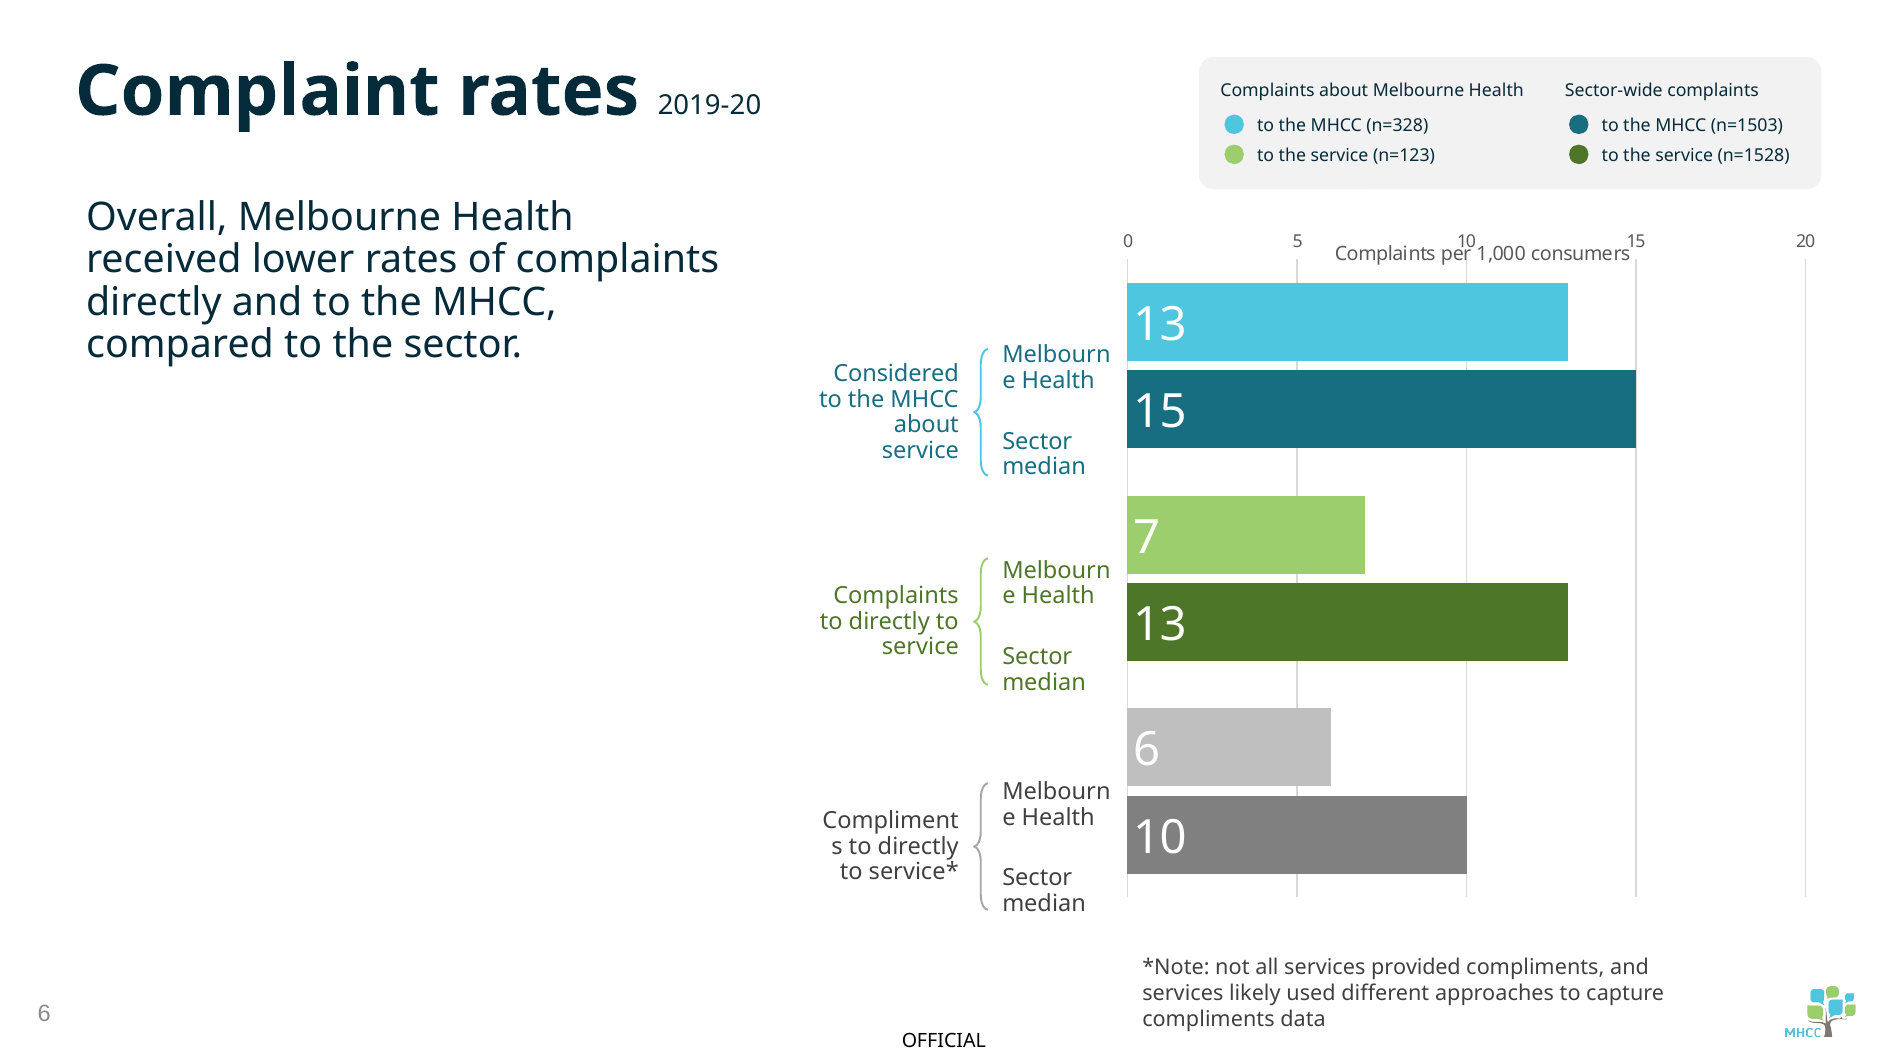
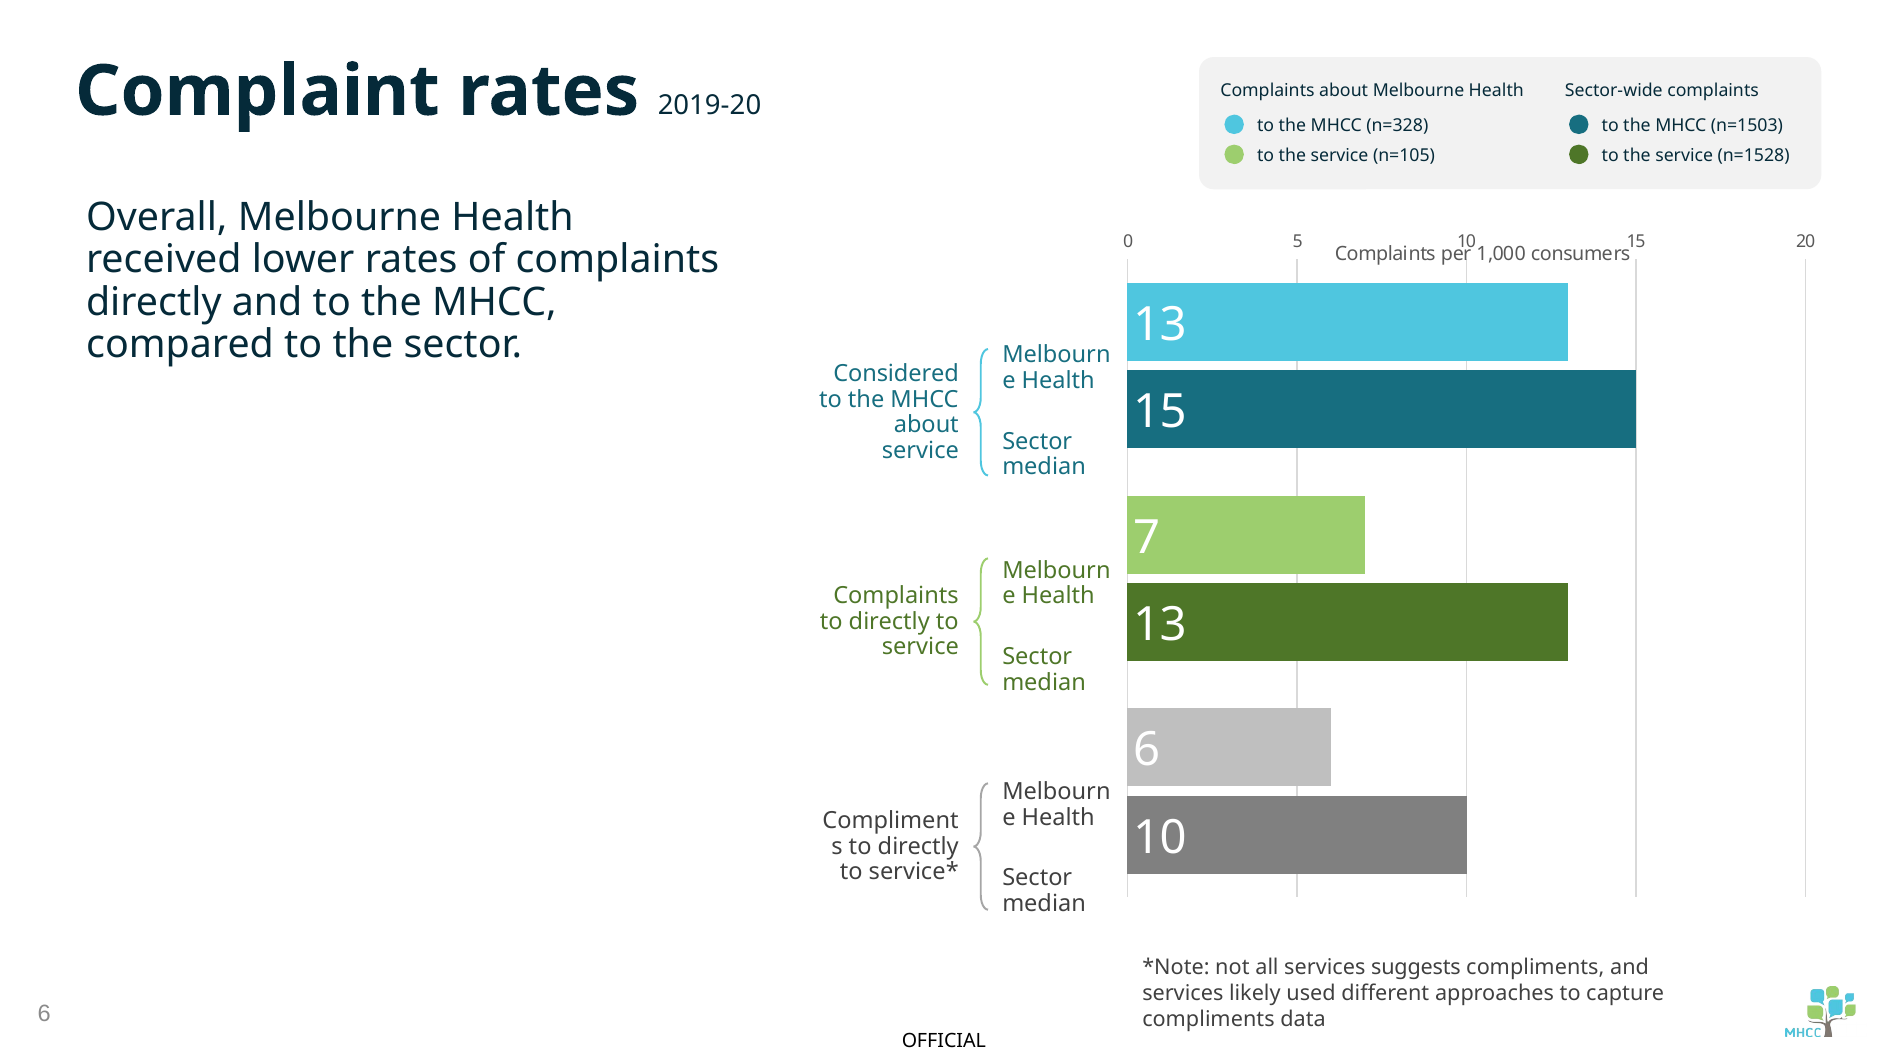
n=123: n=123 -> n=105 (1404, 156)
provided: provided -> suggests (1416, 967)
